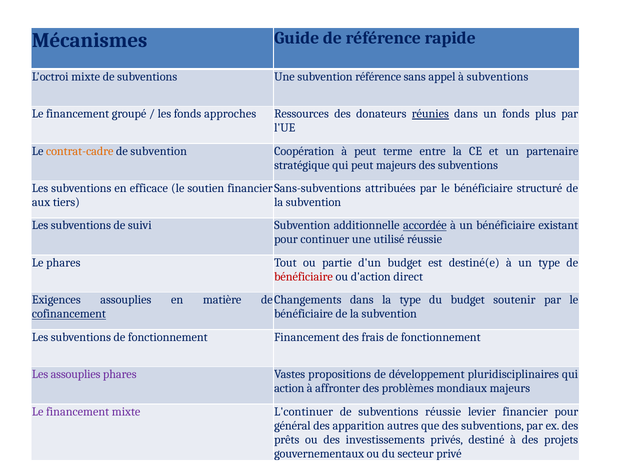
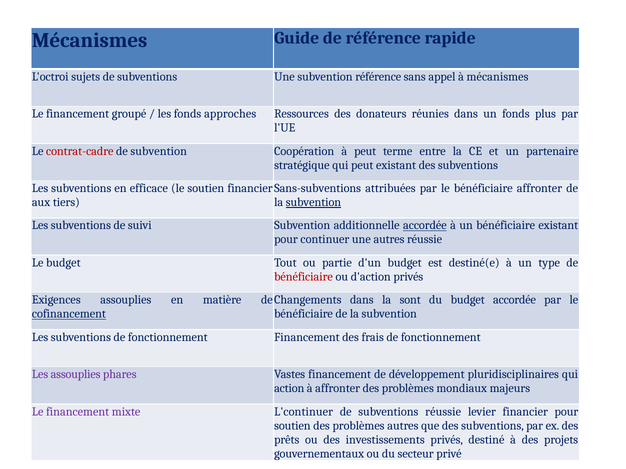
L'octroi mixte: mixte -> sujets (86, 77)
à subventions: subventions -> mécanismes (498, 77)
réunies underline: present -> none (430, 114)
contrat-cadre colour: orange -> red (80, 151)
peut majeurs: majeurs -> existant (396, 165)
bénéficiaire structuré: structuré -> affronter (539, 188)
subvention underline: none -> present (313, 202)
une utilisé: utilisé -> autres (389, 240)
Le phares: phares -> budget (63, 263)
d'action direct: direct -> privés (408, 277)
la type: type -> sont (410, 300)
budget soutenir: soutenir -> accordée (515, 300)
Vastes propositions: propositions -> financement (340, 375)
général: général -> soutien (292, 426)
apparition: apparition -> problèmes (359, 426)
